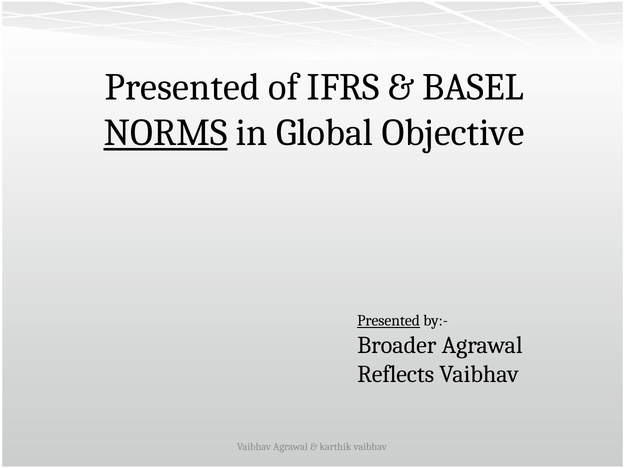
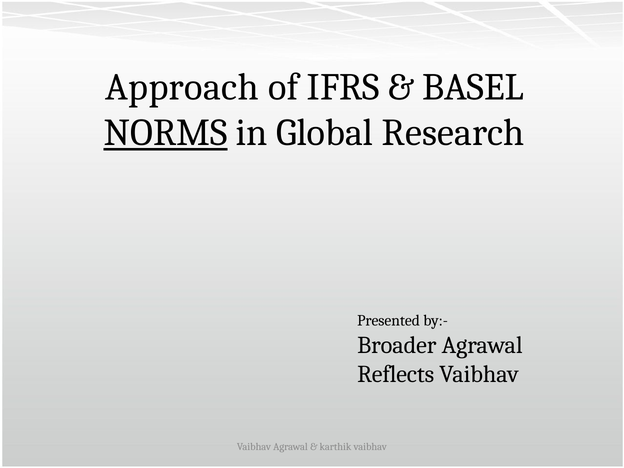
Presented: Presented -> Approach (182, 87)
Objective: Objective -> Research (453, 133)
Presented underline: present -> none (389, 321)
